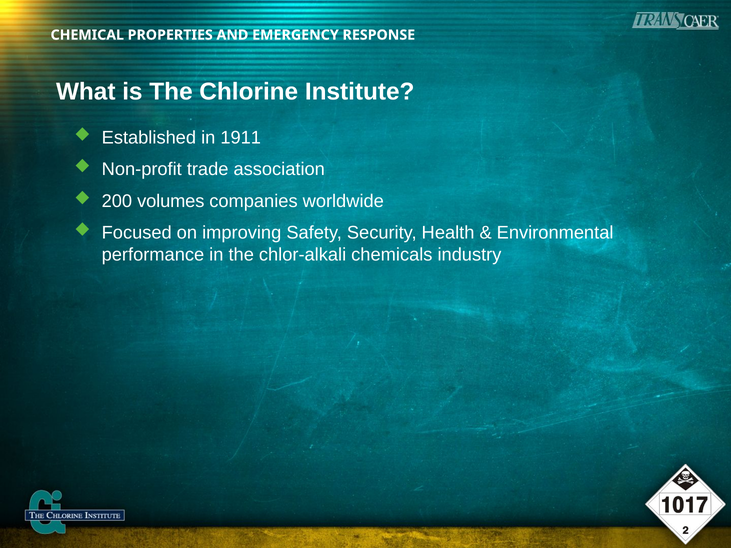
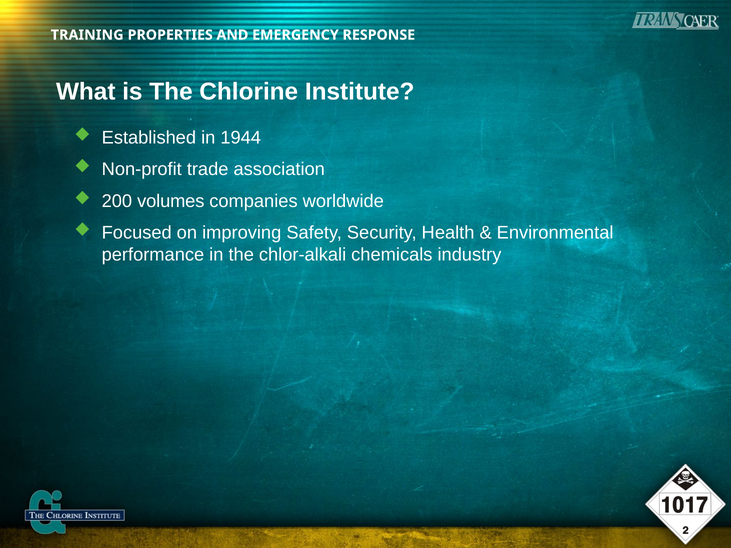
CHEMICAL: CHEMICAL -> TRAINING (87, 35)
1911: 1911 -> 1944 (241, 138)
